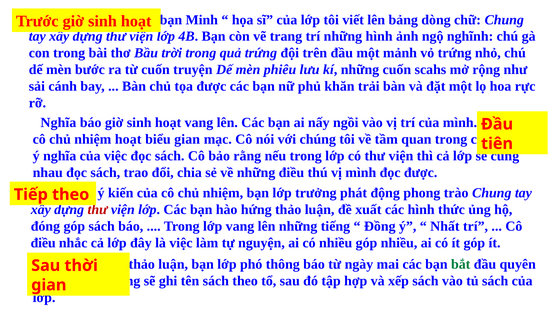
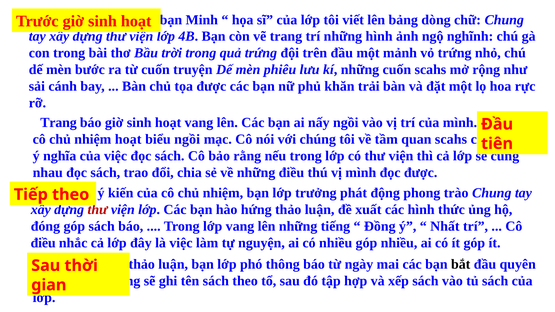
Nghĩa: Nghĩa -> Trang (59, 123)
biểu gian: gian -> ngồi (187, 139)
quan trong: trong -> scahs (451, 139)
bắt colour: green -> black (461, 265)
